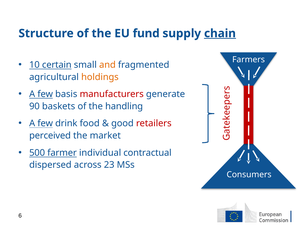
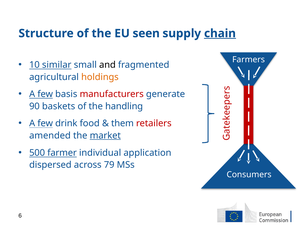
fund: fund -> seen (146, 33)
certain: certain -> similar (57, 65)
and colour: orange -> black (107, 65)
good: good -> them (122, 124)
perceived: perceived -> amended (50, 136)
market underline: none -> present (105, 136)
contractual: contractual -> application (147, 153)
23: 23 -> 79 (109, 165)
